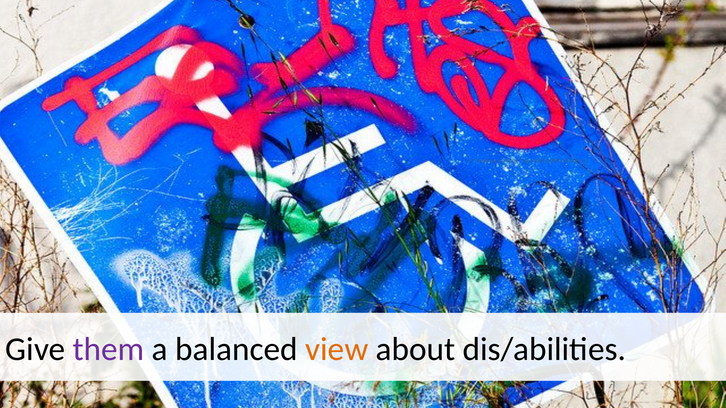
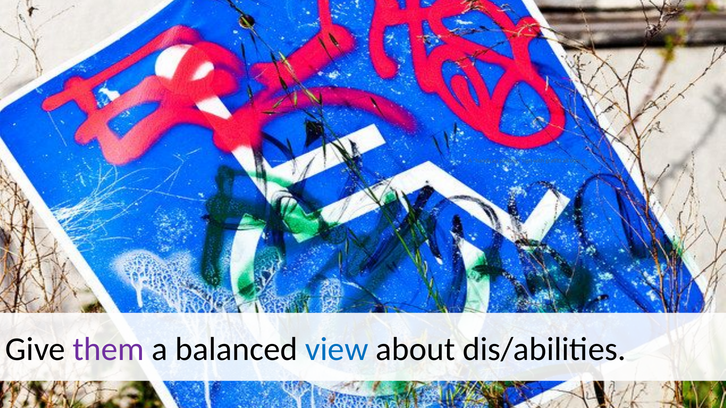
view colour: orange -> blue (337, 349)
